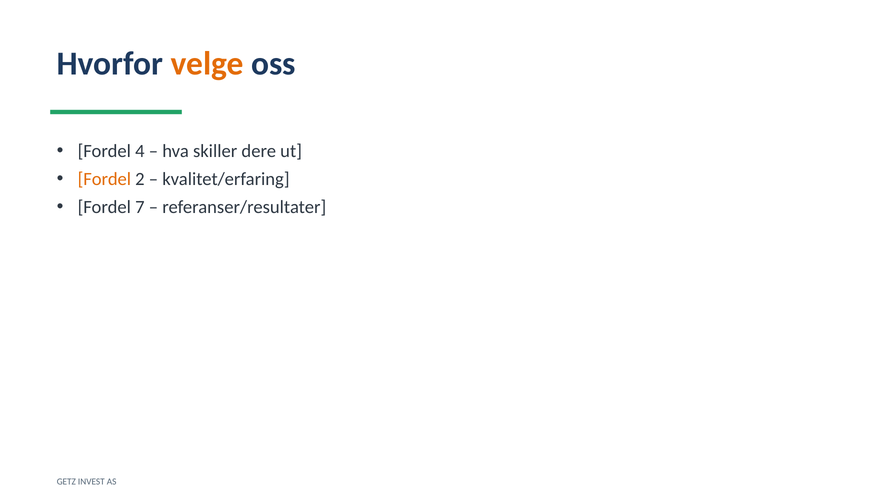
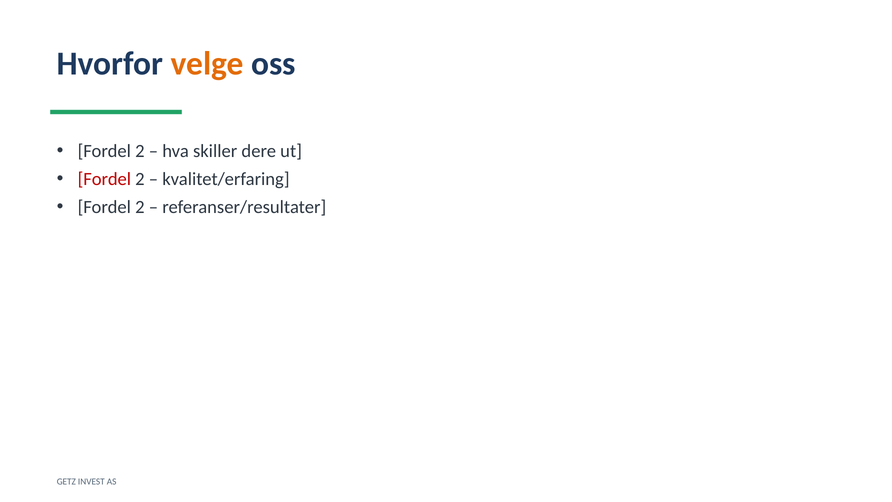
4: 4 -> 2 (140, 151)
Fordel colour: orange -> red (104, 179)
7: 7 -> 2 (140, 207)
